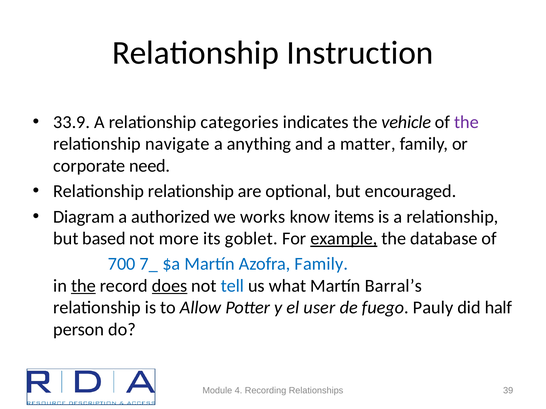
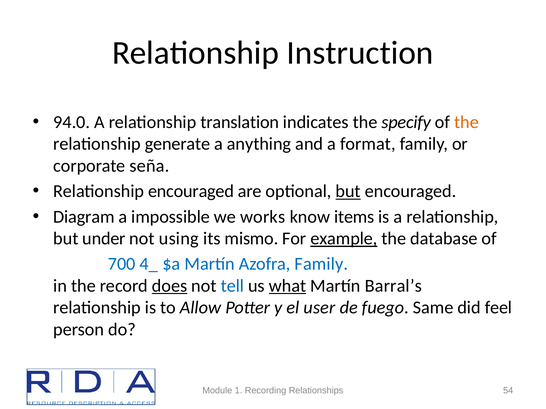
33.9: 33.9 -> 94.0 (72, 122)
categories: categories -> translation (240, 122)
vehicle: vehicle -> specify (406, 122)
the colour: purple -> orange (466, 122)
navigate: navigate -> generate (178, 144)
matter: matter -> format (368, 144)
need: need -> seña (149, 166)
Relationship relationship: relationship -> encouraged (191, 191)
but underline: none -> present (348, 191)
authorized: authorized -> impossible (171, 217)
based: based -> under (104, 239)
more: more -> using (179, 239)
goblet: goblet -> mismo (251, 239)
7_: 7_ -> 4_ (149, 264)
the underline: present -> none (83, 286)
what underline: none -> present (287, 286)
Pauly: Pauly -> Same (433, 308)
half: half -> feel (498, 308)
4: 4 -> 1 (238, 391)
39: 39 -> 54 (508, 391)
